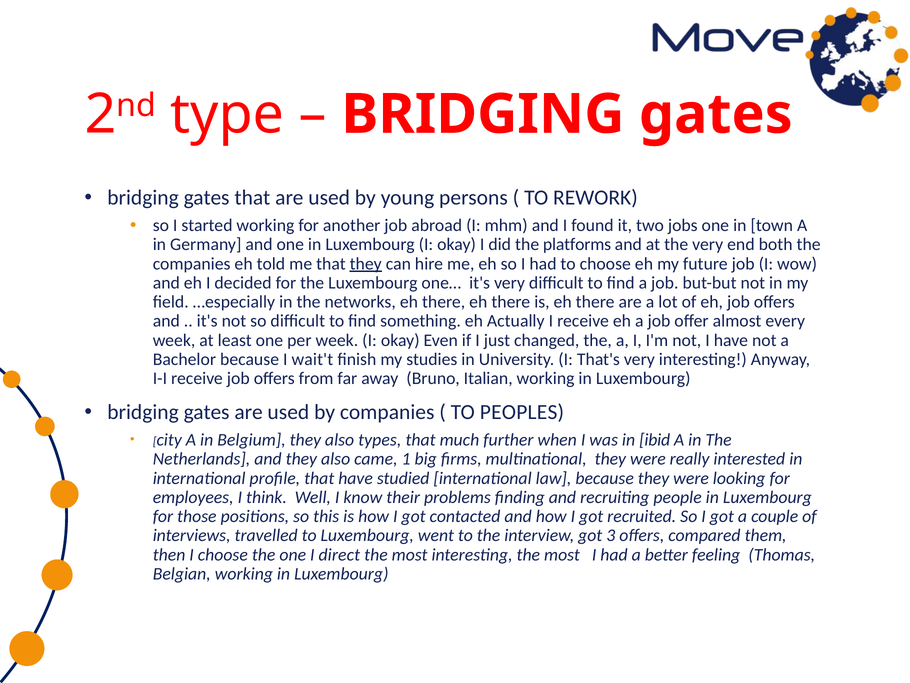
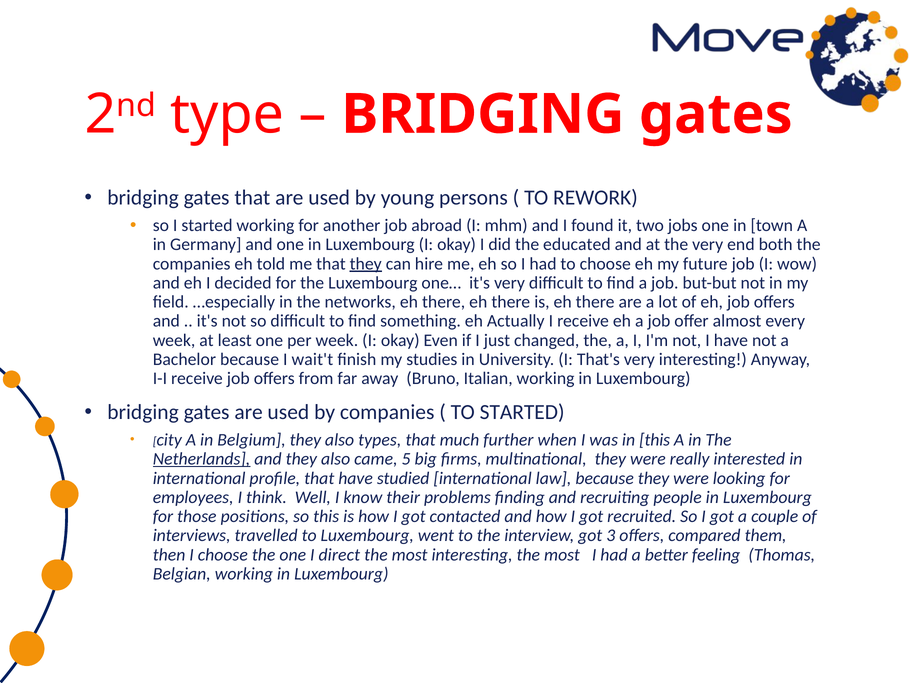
platforms: platforms -> educated (577, 244)
TO PEOPLES: PEOPLES -> STARTED (522, 412)
in ibid: ibid -> this (655, 440)
Netherlands underline: none -> present (202, 459)
1: 1 -> 5 (406, 459)
